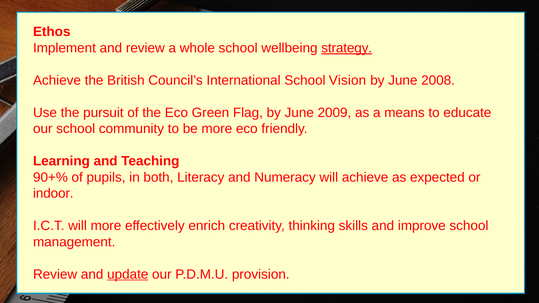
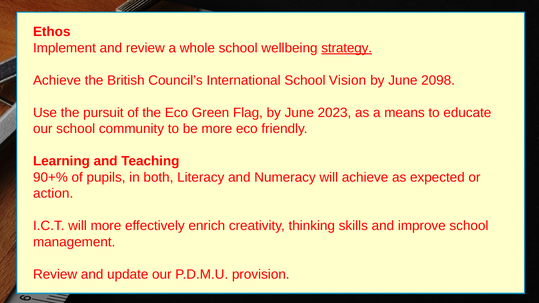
2008: 2008 -> 2098 (438, 80)
2009: 2009 -> 2023 (334, 113)
indoor: indoor -> action (53, 194)
update underline: present -> none (128, 274)
